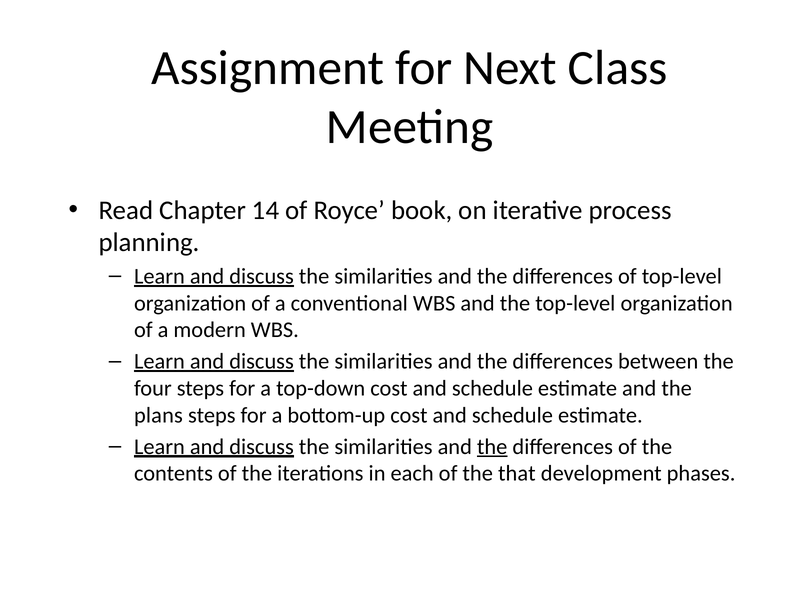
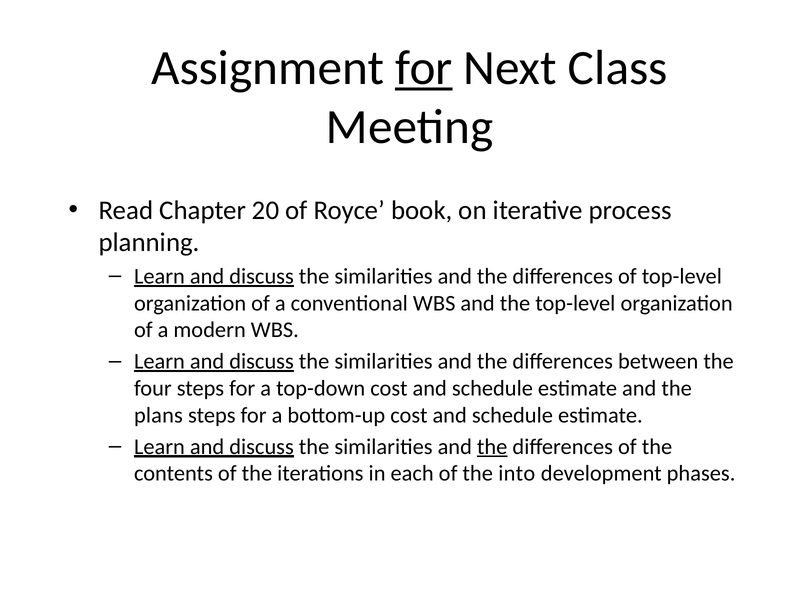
for underline: none -> present (424, 68)
14: 14 -> 20 (266, 210)
that: that -> into (517, 473)
